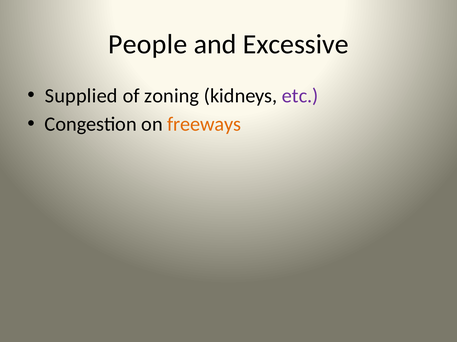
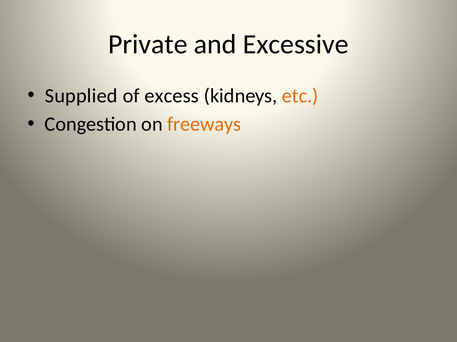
People: People -> Private (148, 44)
zoning: zoning -> excess (172, 96)
etc colour: purple -> orange (300, 96)
